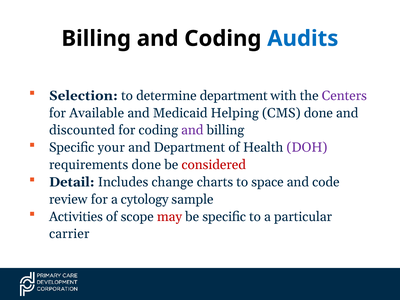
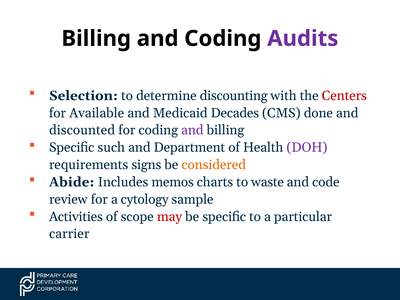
Audits colour: blue -> purple (303, 39)
determine department: department -> discounting (234, 96)
Centers colour: purple -> red (344, 96)
Helping: Helping -> Decades (235, 113)
your: your -> such (111, 148)
requirements done: done -> signs (146, 165)
considered colour: red -> orange (214, 165)
Detail: Detail -> Abide (72, 182)
change: change -> memos (173, 182)
space: space -> waste (268, 182)
